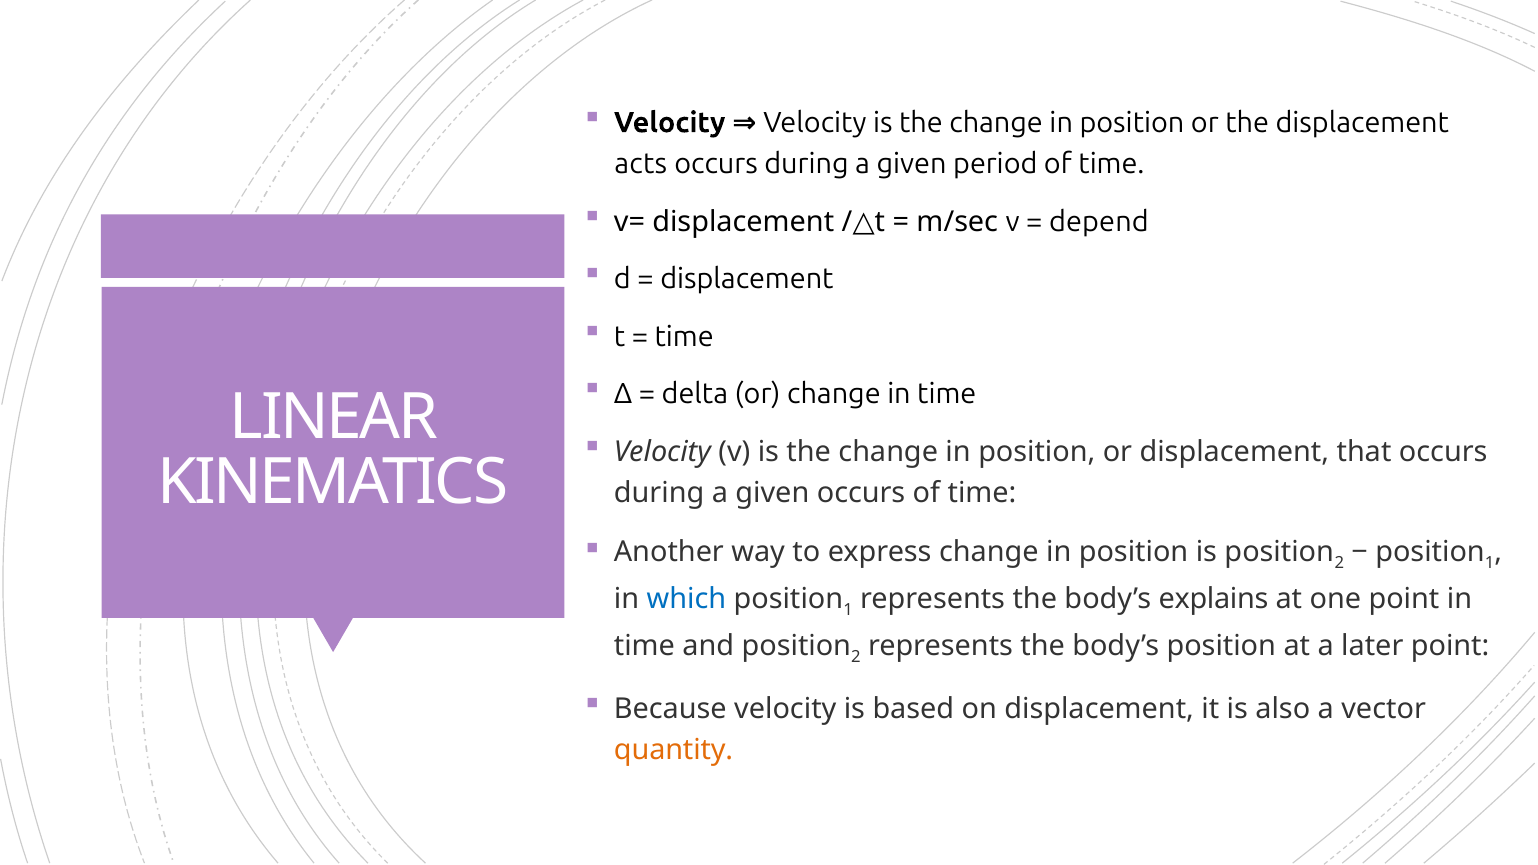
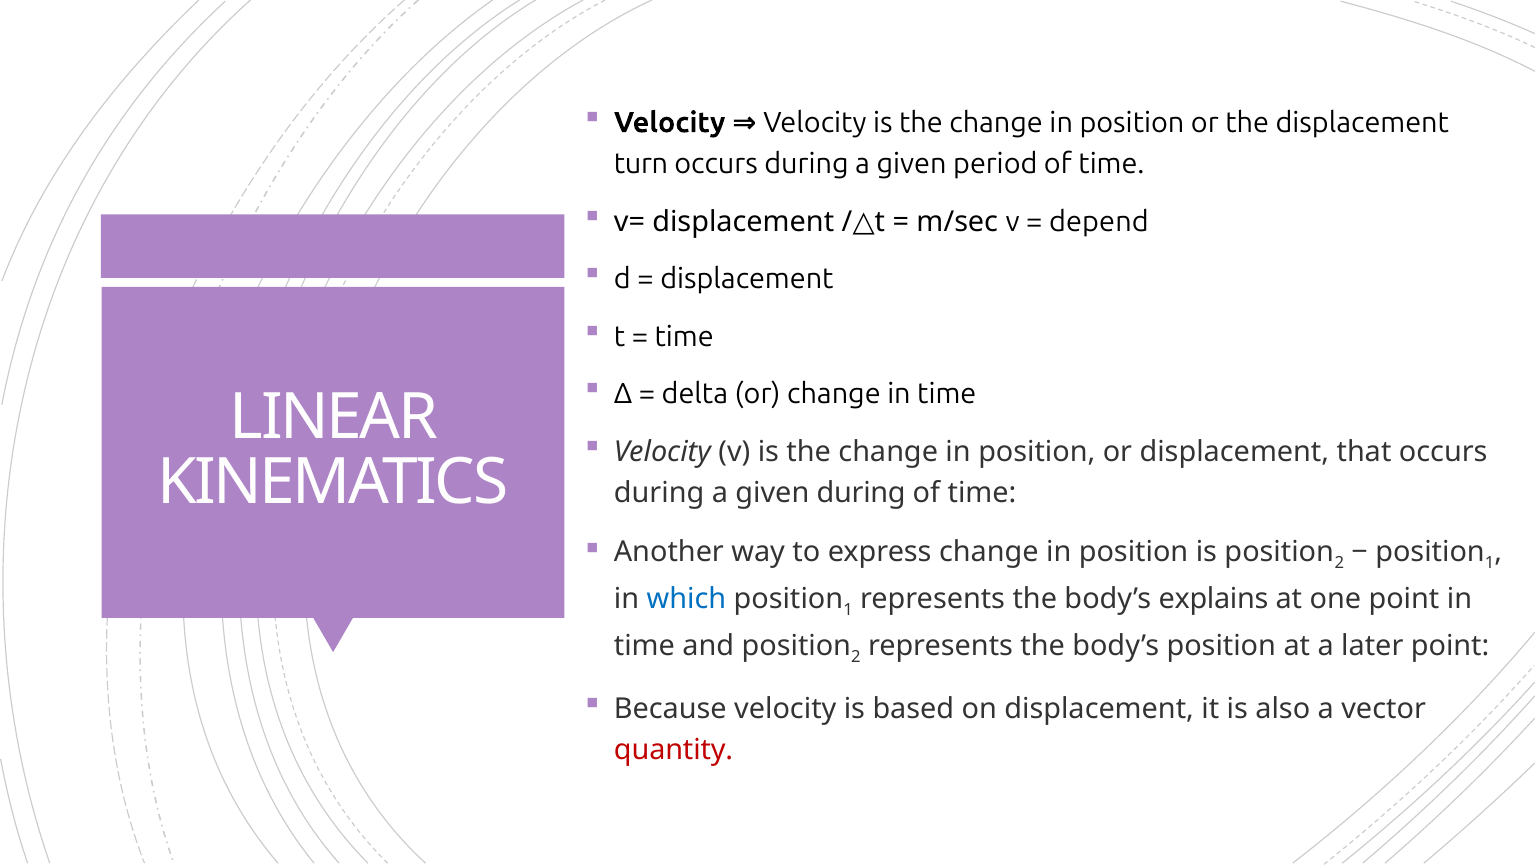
acts: acts -> turn (641, 164)
given occurs: occurs -> during (861, 493)
quantity colour: orange -> red (674, 750)
